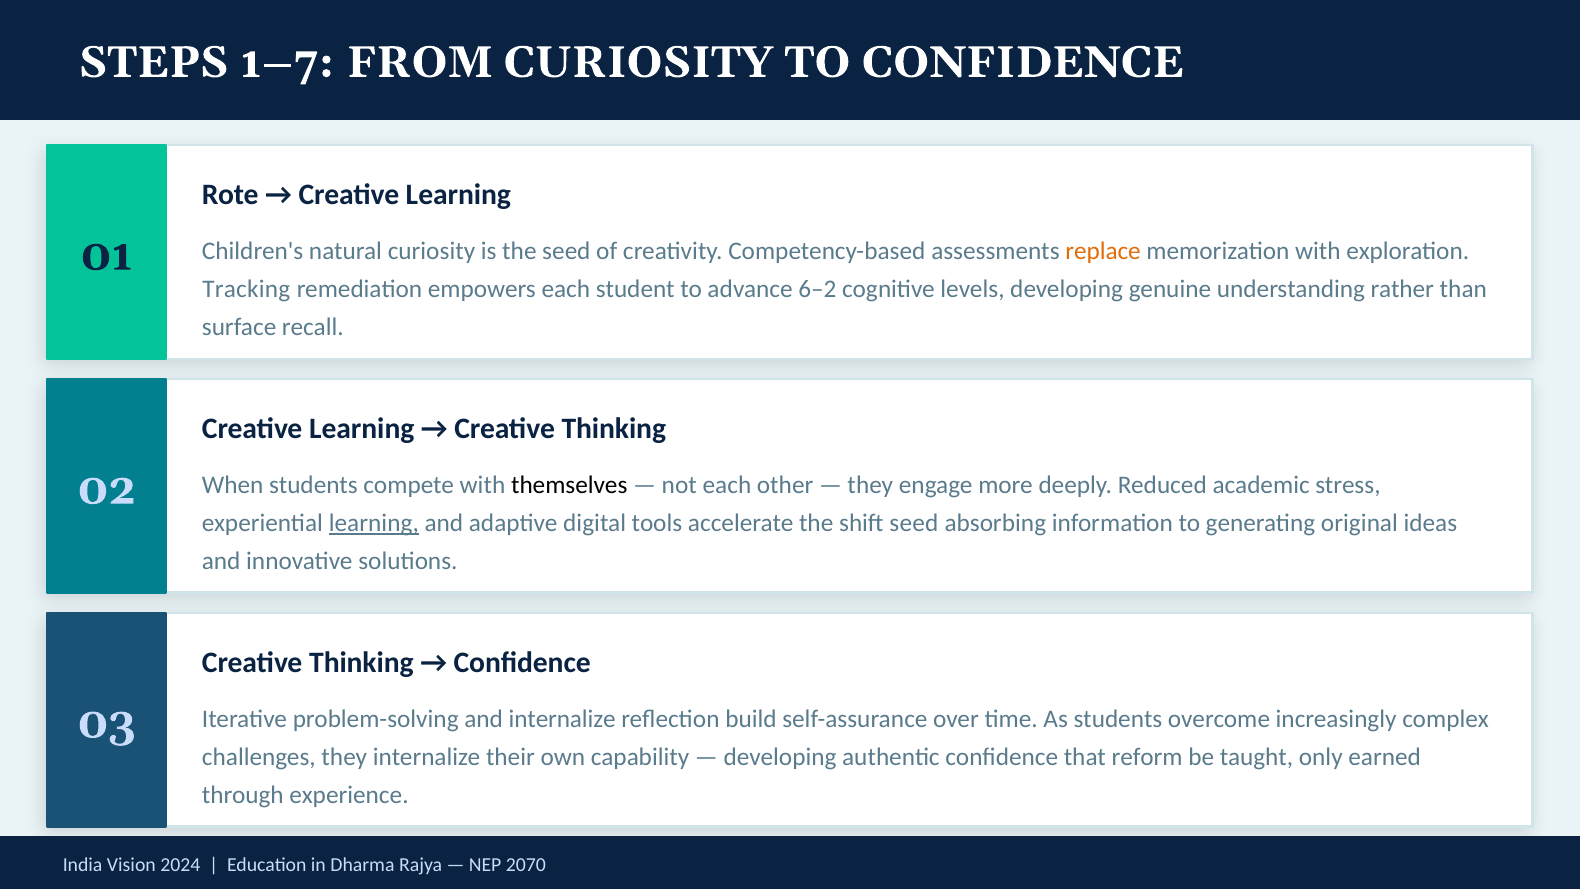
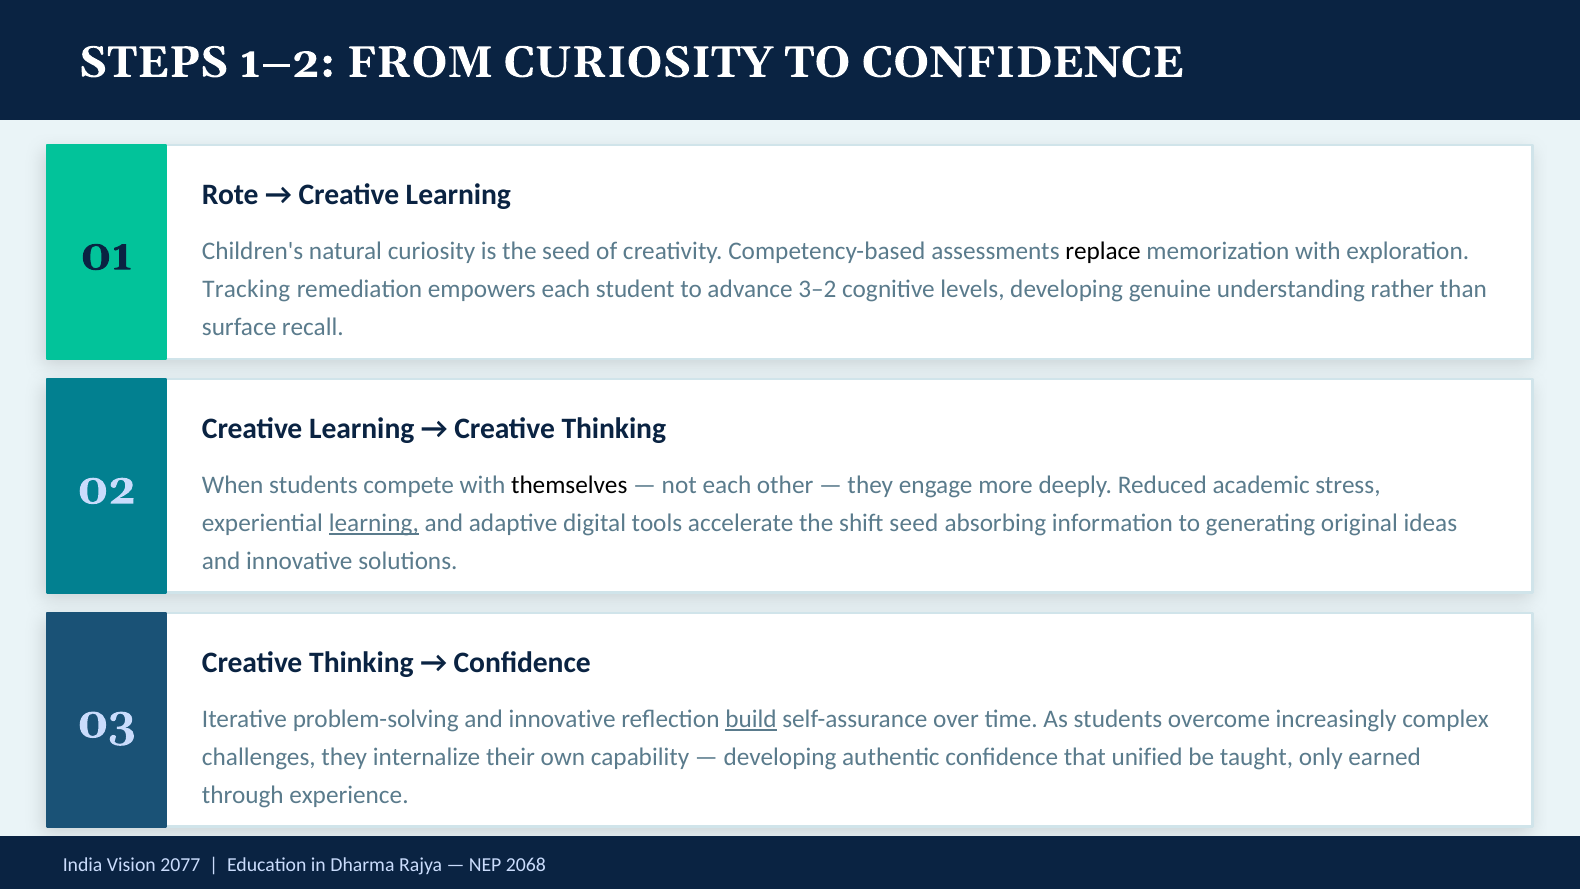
1–7: 1–7 -> 1–2 (288, 62)
replace colour: orange -> black (1103, 251)
6–2: 6–2 -> 3–2 (817, 289)
problem-solving and internalize: internalize -> innovative (562, 719)
build underline: none -> present (751, 719)
reform: reform -> unified (1147, 757)
2024: 2024 -> 2077 (180, 864)
2070: 2070 -> 2068 (526, 864)
